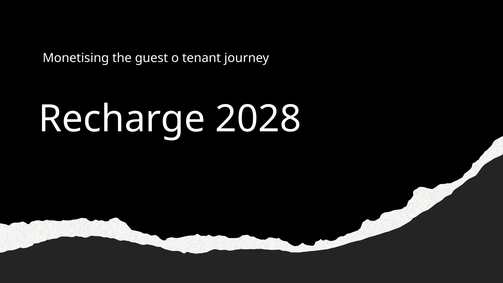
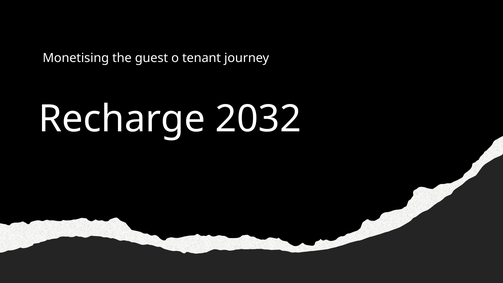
2028: 2028 -> 2032 (258, 119)
